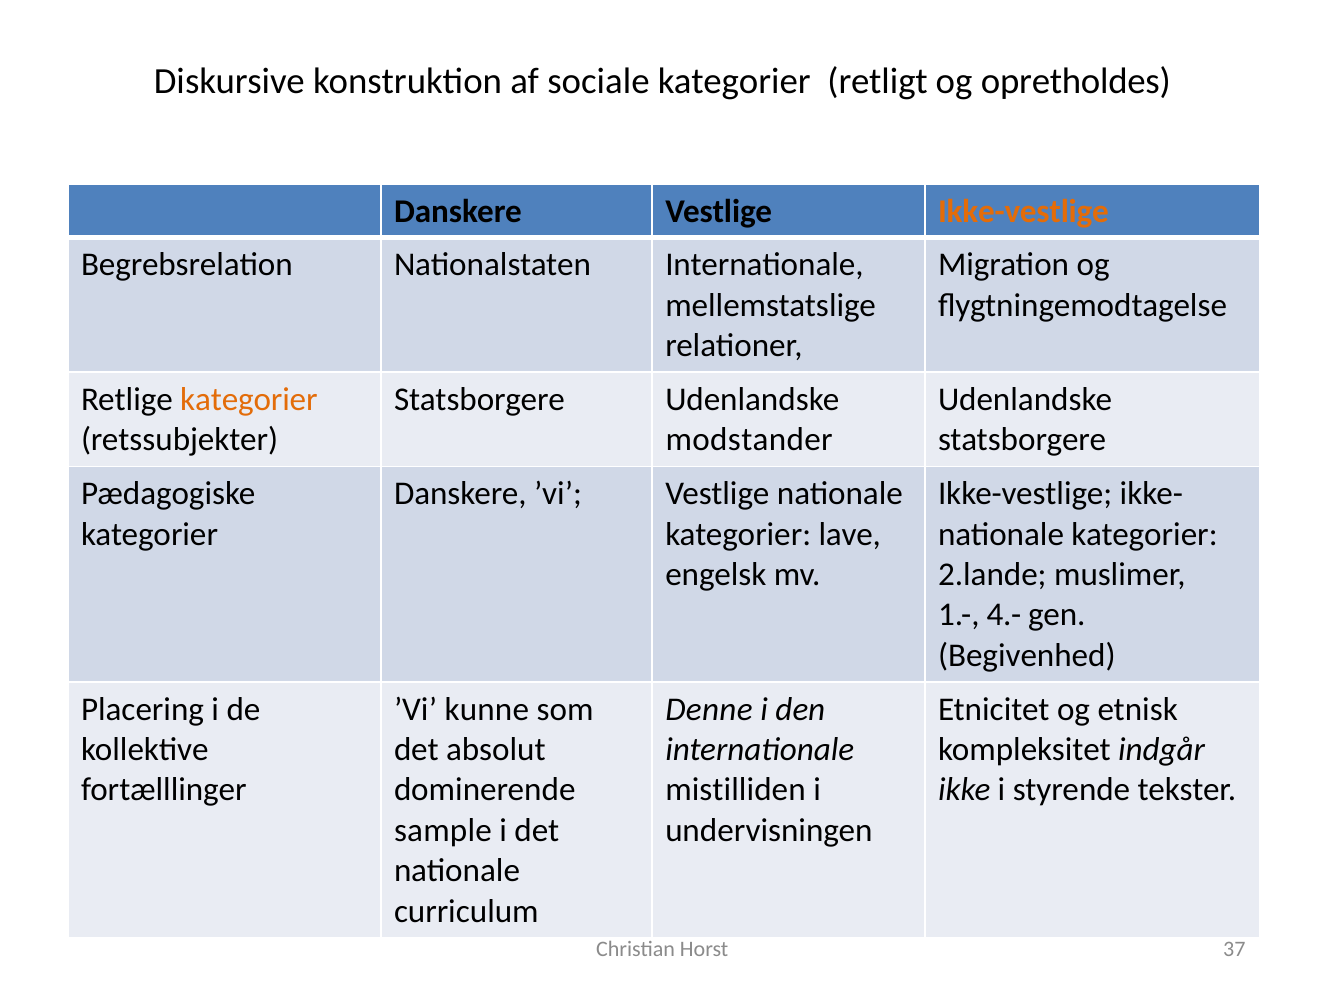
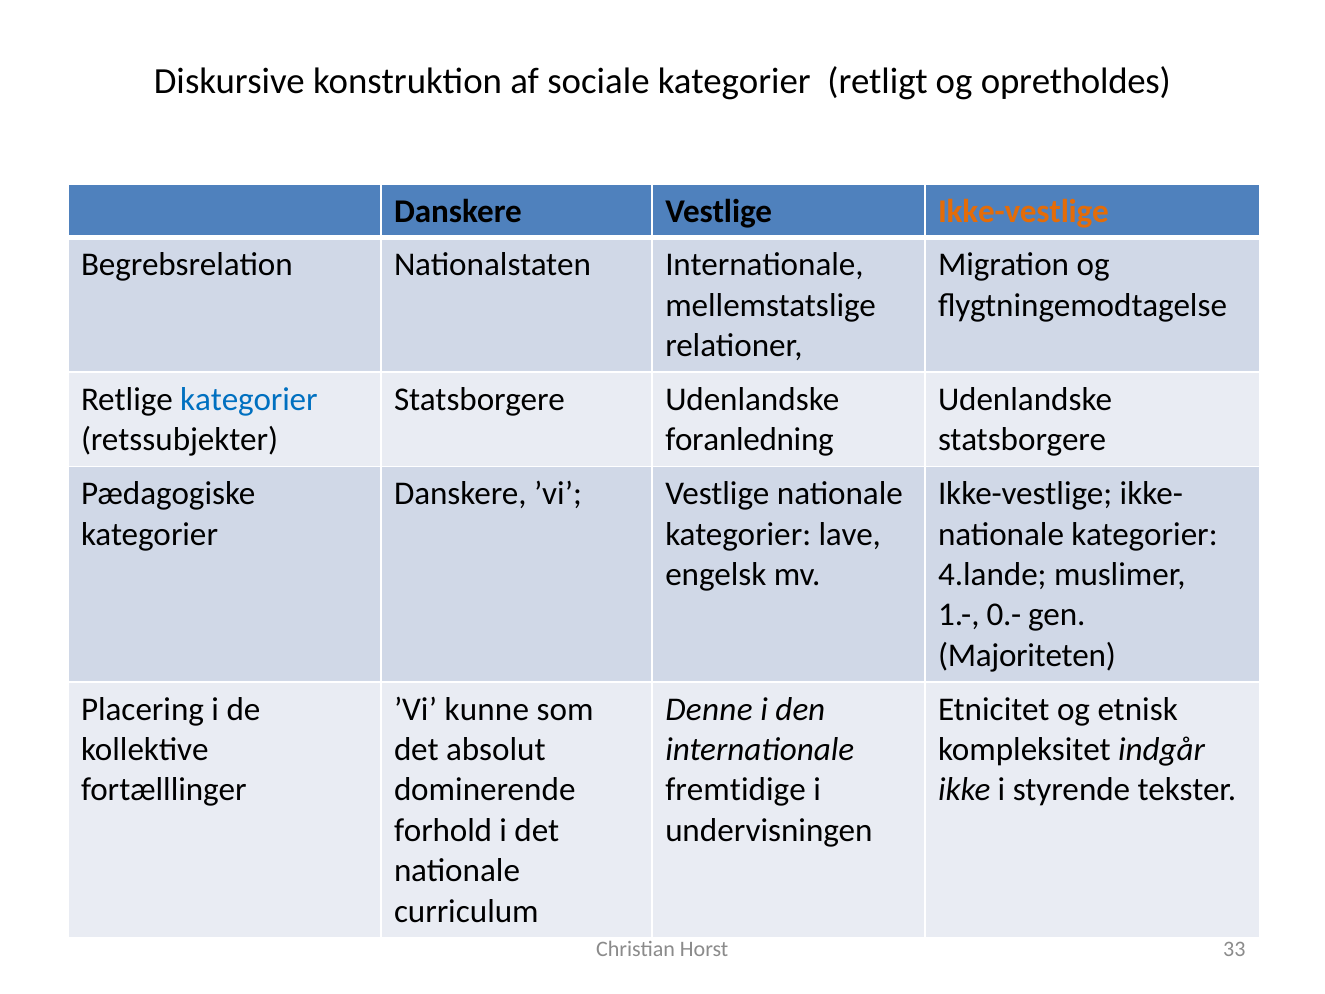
kategorier colour: orange -> blue (249, 399)
modstander: modstander -> foranledning (749, 440)
2.lande: 2.lande -> 4.lande (992, 574)
4.-: 4.- -> 0.- (1004, 615)
Begivenhed: Begivenhed -> Majoriteten (1027, 655)
mistilliden: mistilliden -> fremtidige (735, 790)
sample: sample -> forhold (443, 830)
37: 37 -> 33 (1234, 949)
